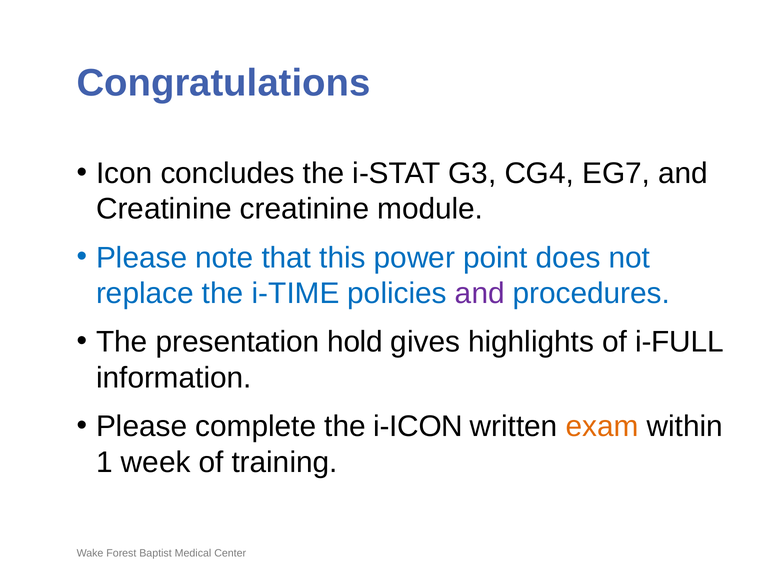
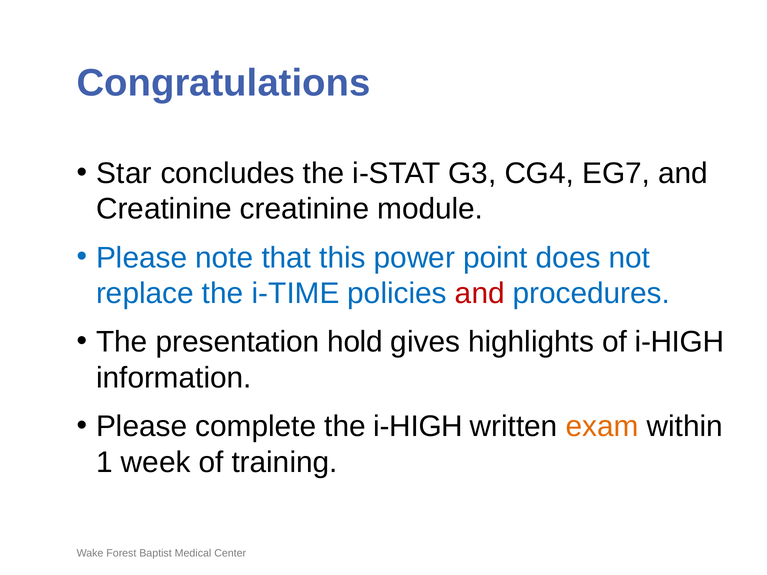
Icon: Icon -> Star (124, 173)
and colour: purple -> red (480, 294)
of i-FULL: i-FULL -> i-HIGH (679, 342)
the i-ICON: i-ICON -> i-HIGH (418, 427)
